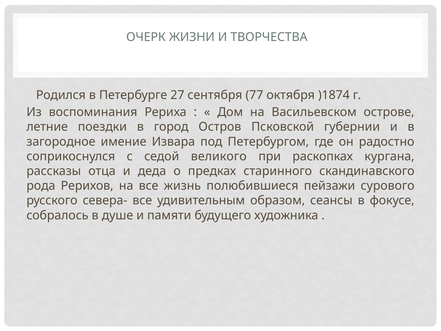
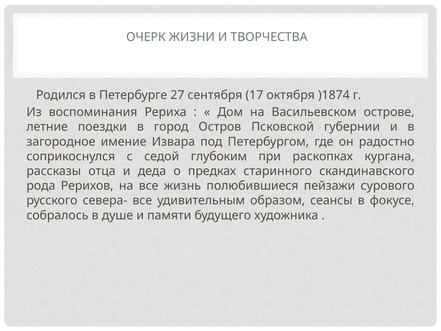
77: 77 -> 17 (254, 95)
великого: великого -> глубоким (219, 156)
